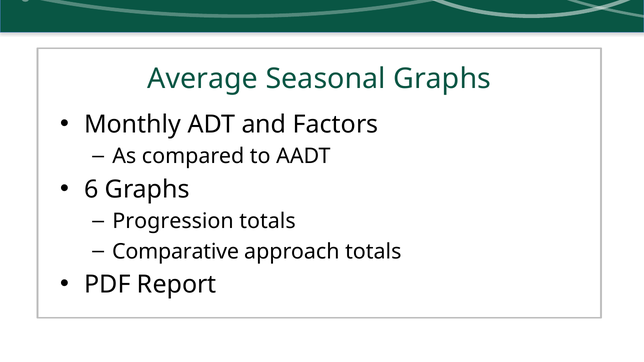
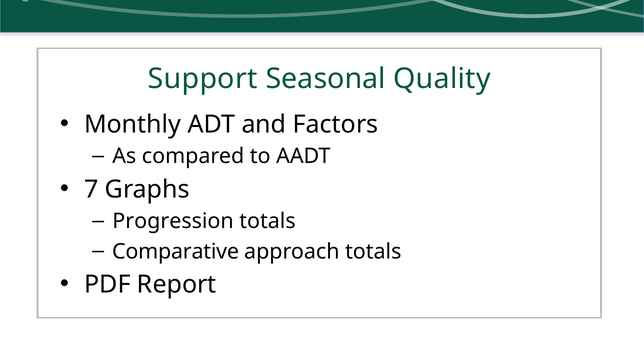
Average: Average -> Support (203, 79)
Seasonal Graphs: Graphs -> Quality (442, 79)
6: 6 -> 7 (91, 190)
